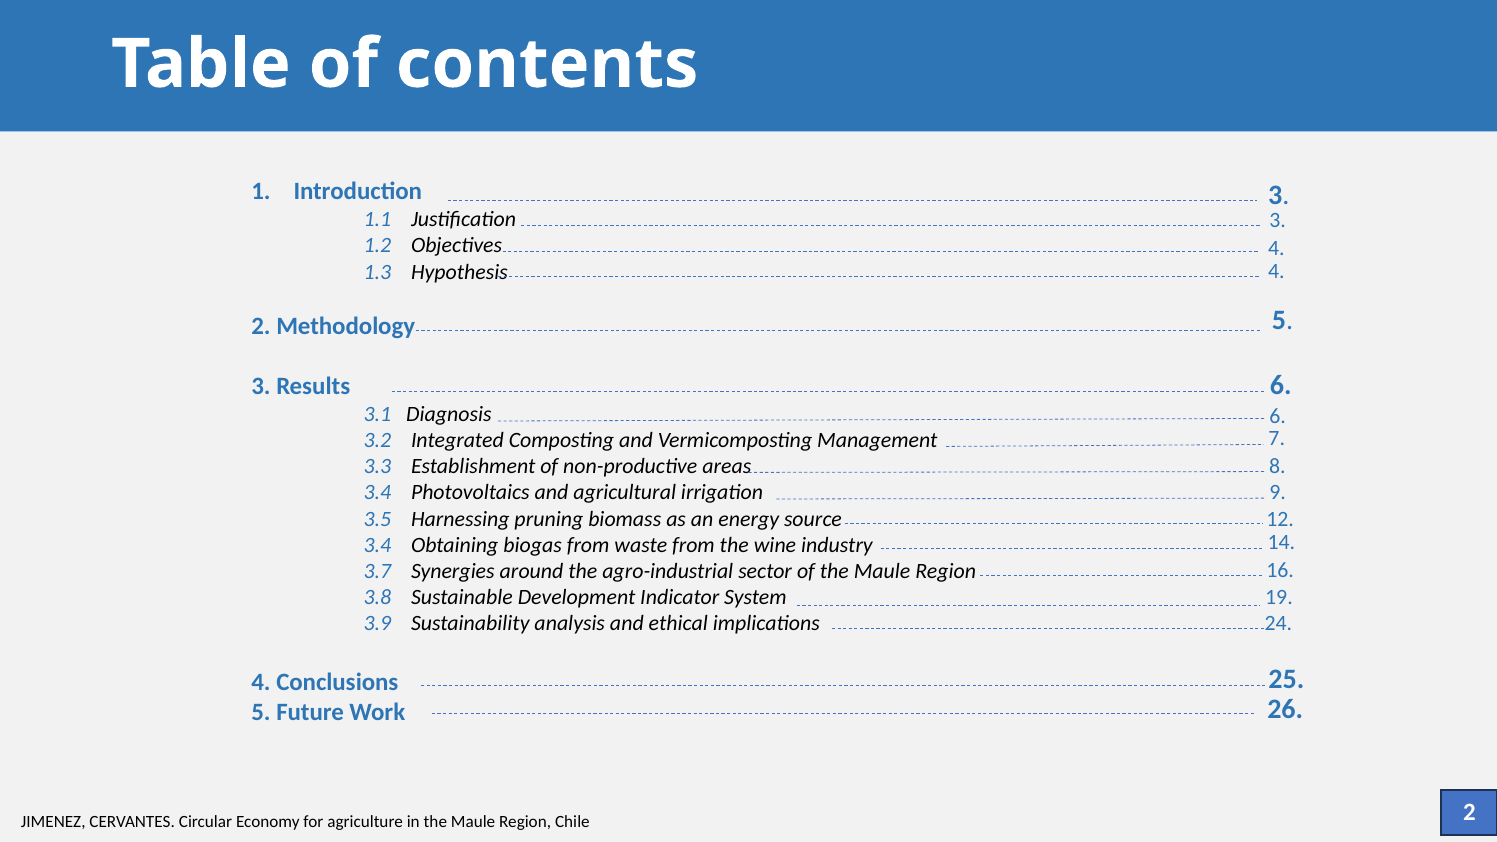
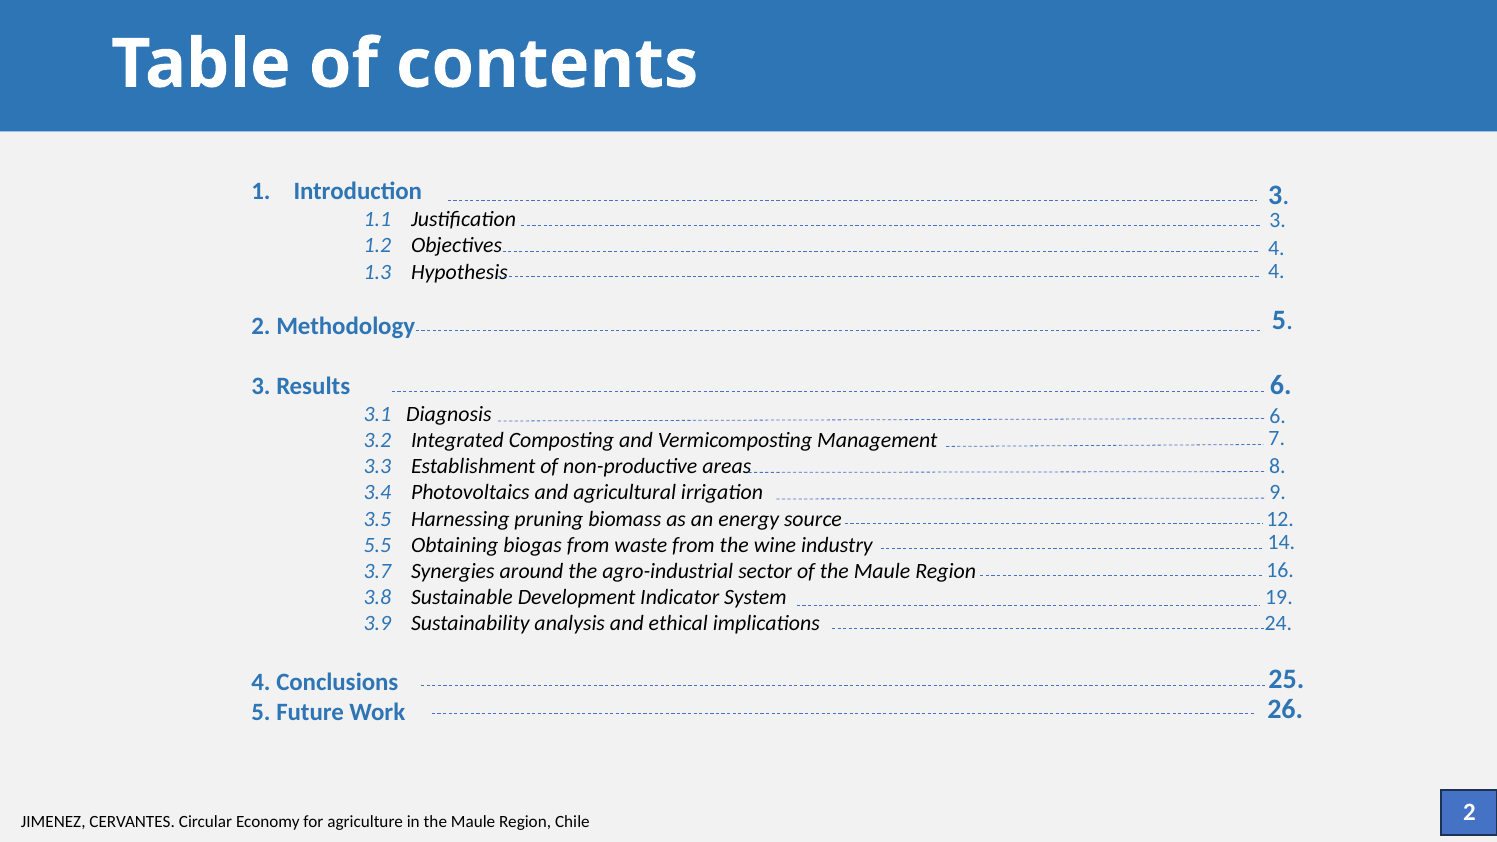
3.4: 3.4 -> 5.5 (377, 545)
